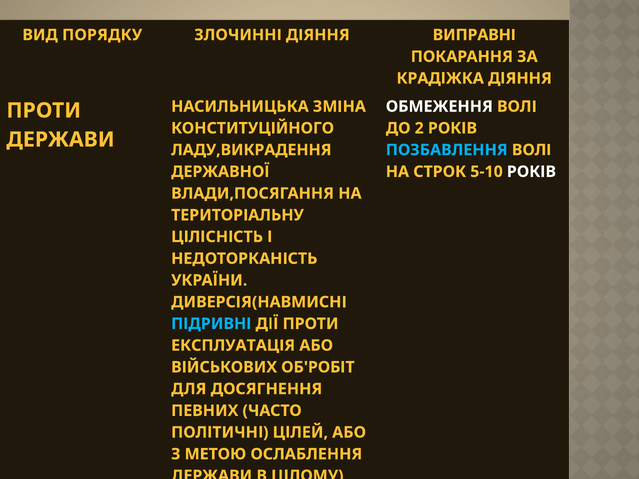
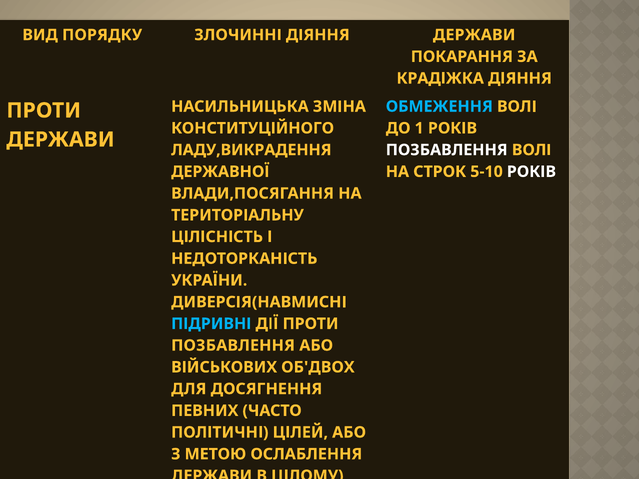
ДІЯННЯ ВИПРАВНІ: ВИПРАВНІ -> ДЕРЖАВИ (474, 35)
ОБМЕЖЕННЯ colour: white -> light blue (439, 107)
2: 2 -> 1 (419, 128)
ПОЗБАВЛЕННЯ colour: light blue -> white (447, 150)
ЕКСПЛУАТАЦІЯ: ЕКСПЛУАТАЦІЯ -> ПОЗБАВЛЕННЯ (233, 346)
ОБ'РОБІТ: ОБ'РОБІТ -> ОБ'ДВОХ (318, 367)
